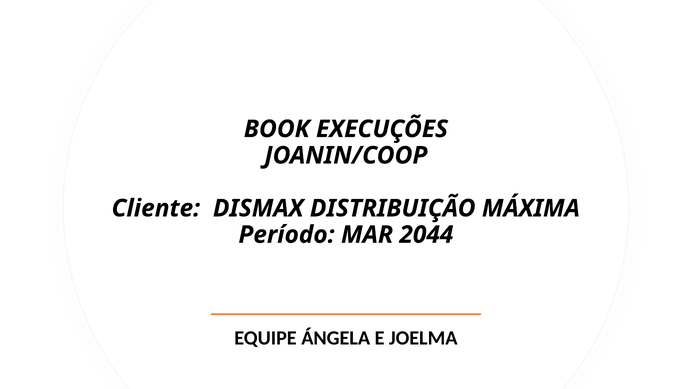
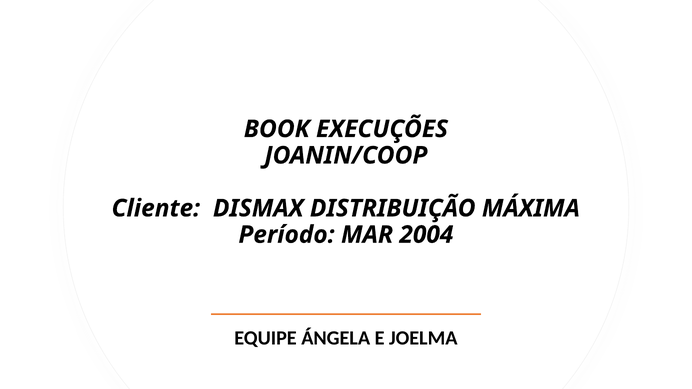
2044: 2044 -> 2004 (426, 235)
